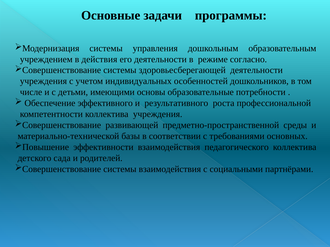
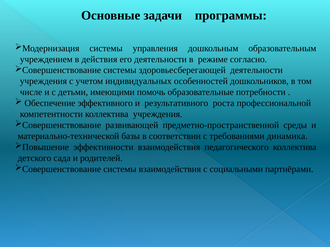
основы: основы -> помочь (151, 92)
основных: основных -> динамика (287, 136)
